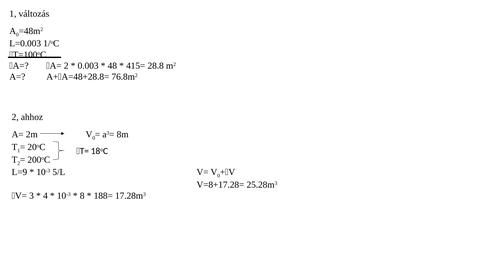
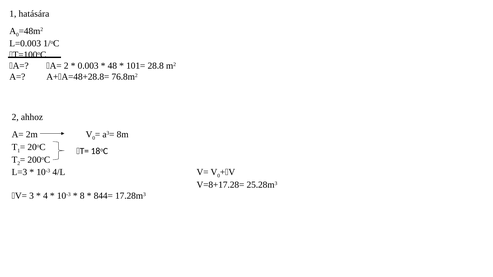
változás: változás -> hatására (34, 14)
415=: 415= -> 101= (136, 66)
L=9: L=9 -> L=3 (19, 172)
5/L: 5/L -> 4/L (59, 172)
188=: 188= -> 844= (103, 196)
